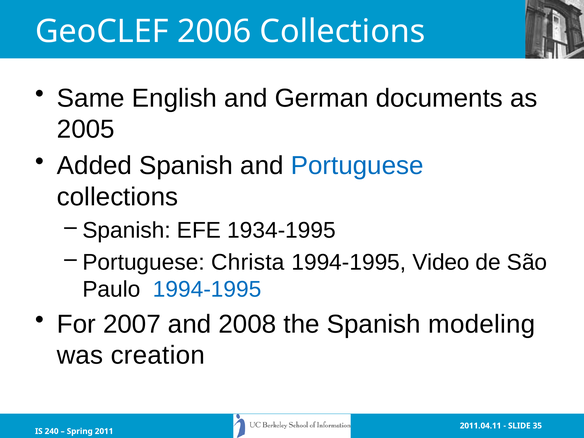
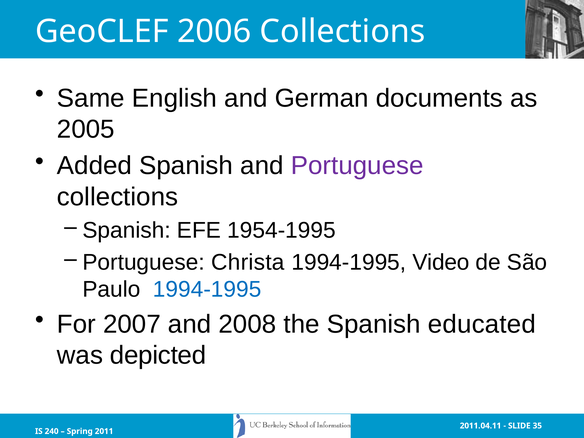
Portuguese colour: blue -> purple (357, 166)
1934-1995: 1934-1995 -> 1954-1995 (281, 230)
modeling: modeling -> educated (482, 324)
creation: creation -> depicted (158, 355)
